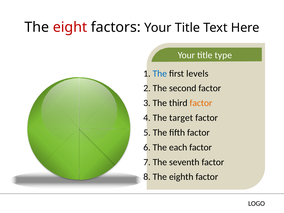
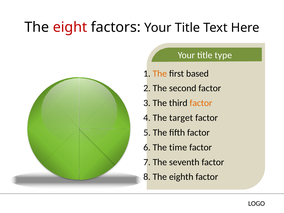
The colour: blue -> orange (160, 74)
levels: levels -> based (197, 74)
each: each -> time (178, 147)
